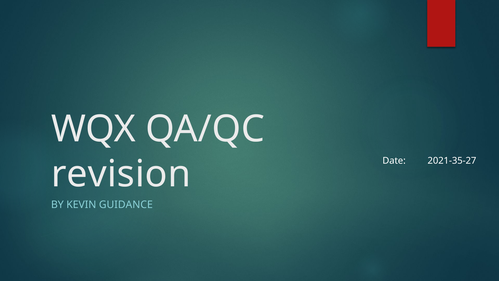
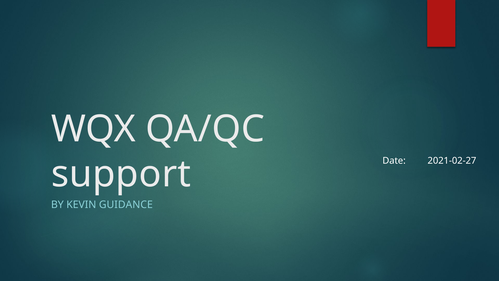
2021-35-27: 2021-35-27 -> 2021-02-27 (452, 161)
revision: revision -> support (121, 174)
